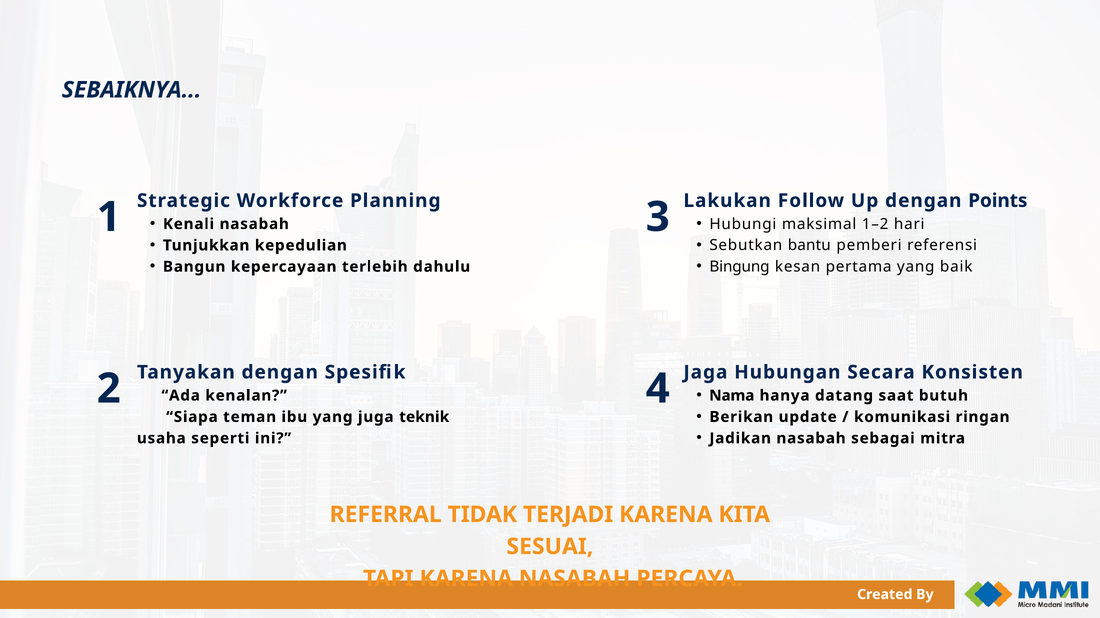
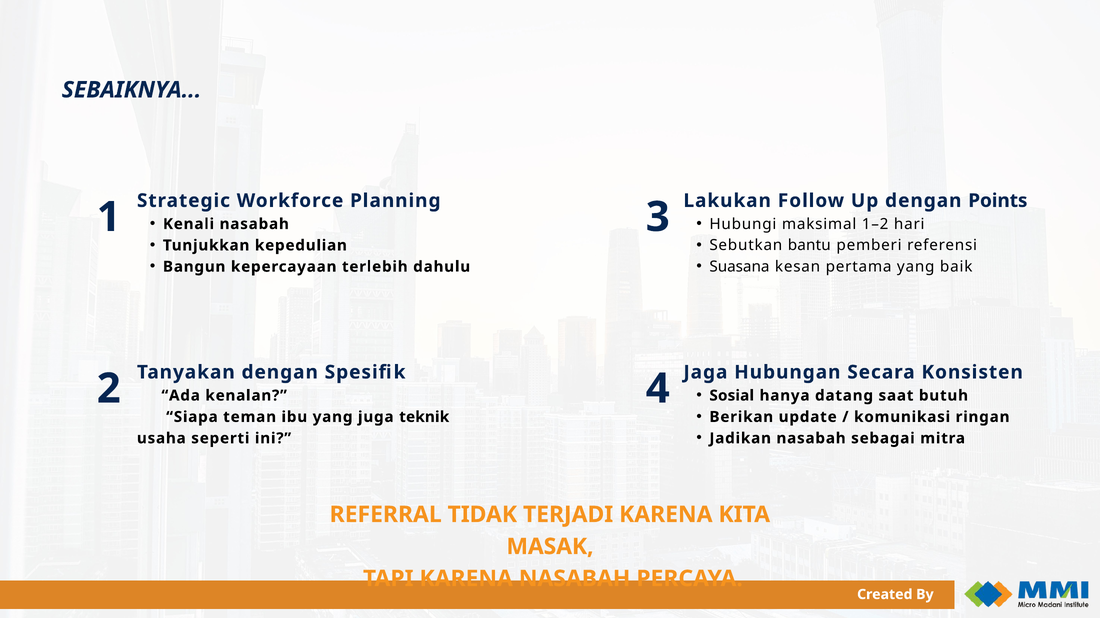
Bingung: Bingung -> Suasana (739, 267)
Nama: Nama -> Sosial (732, 396)
SESUAI: SESUAI -> MASAK (550, 547)
